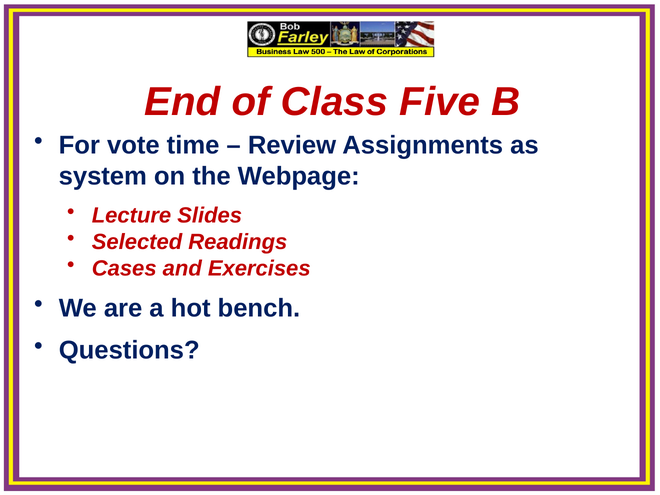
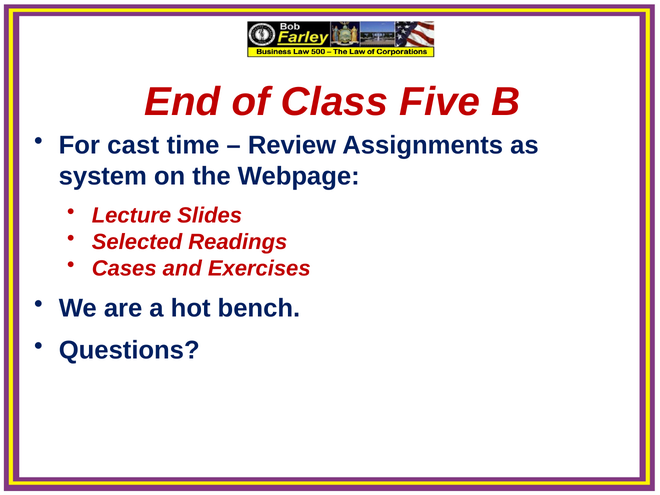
vote: vote -> cast (133, 146)
